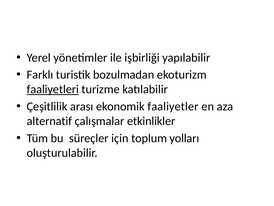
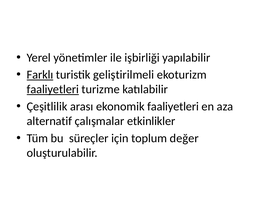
Farklı underline: none -> present (40, 75)
bozulmadan: bozulmadan -> geliştirilmeli (124, 75)
ekonomik faaliyetler: faaliyetler -> faaliyetleri (173, 106)
yolları: yolları -> değer (184, 138)
